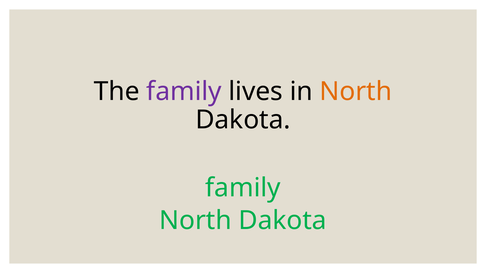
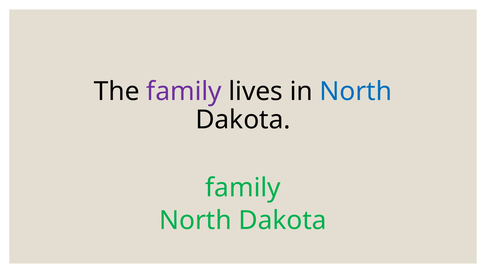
North colour: orange -> blue (356, 92)
